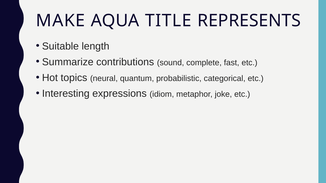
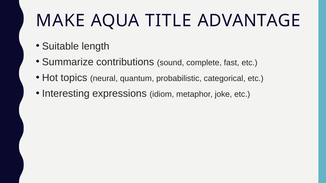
REPRESENTS: REPRESENTS -> ADVANTAGE (249, 21)
